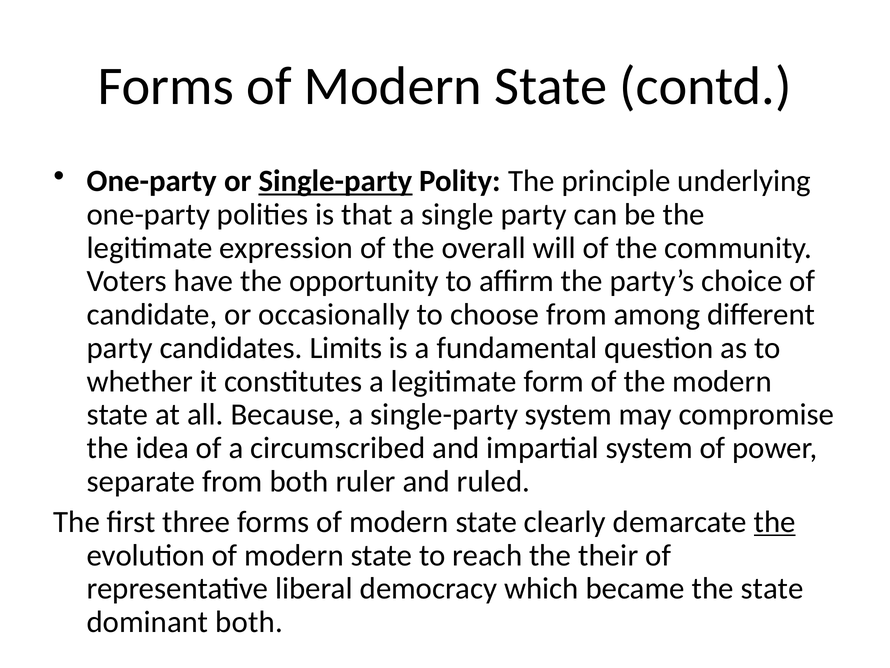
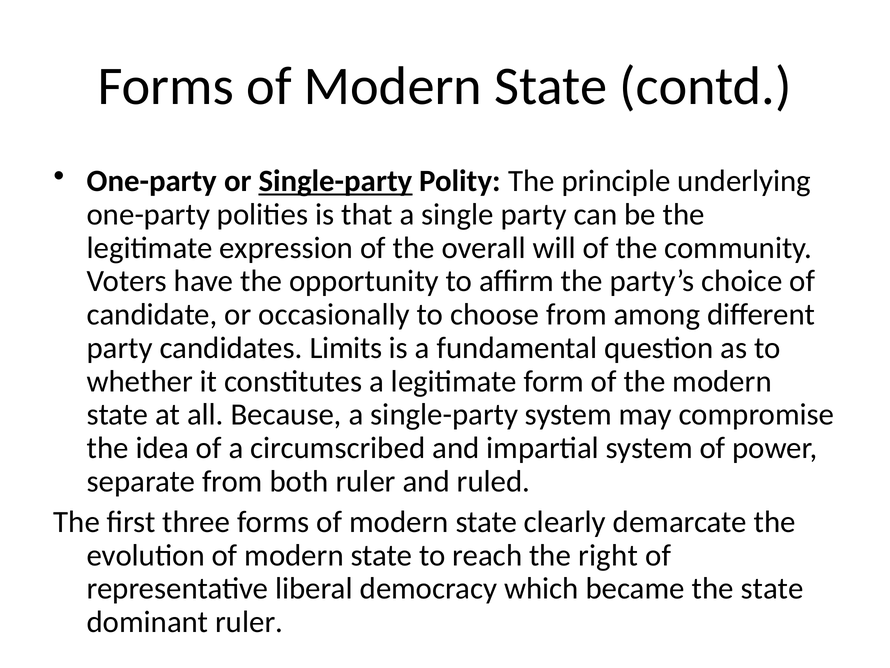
the underline: present -> none (775, 522)
their: their -> right (608, 555)
dominant both: both -> ruler (249, 622)
